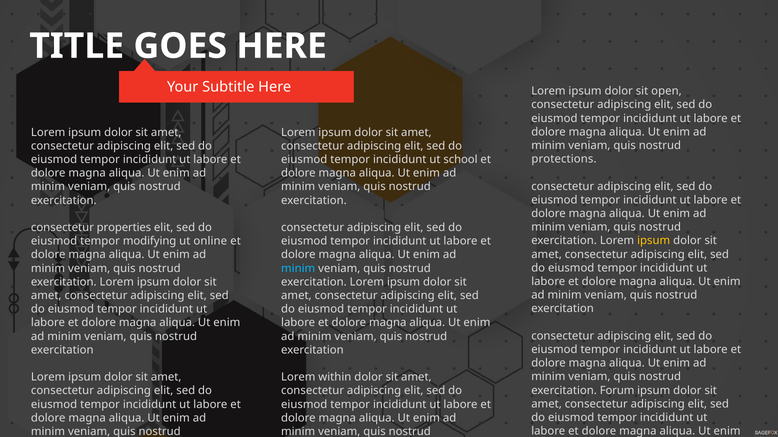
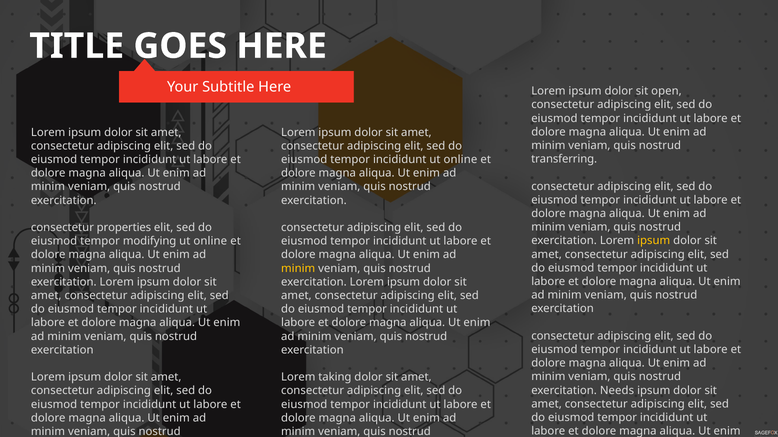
protections: protections -> transferring (564, 159)
incididunt ut school: school -> online (460, 160)
minim colour: light blue -> yellow (298, 269)
within: within -> taking (335, 378)
Forum: Forum -> Needs (617, 391)
